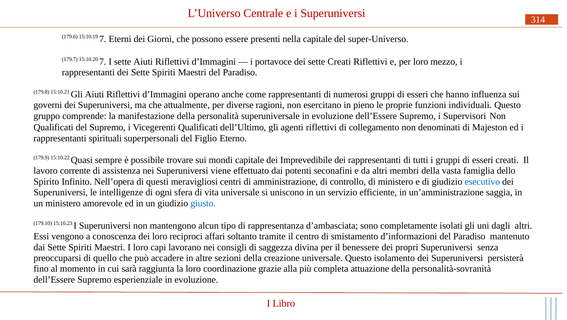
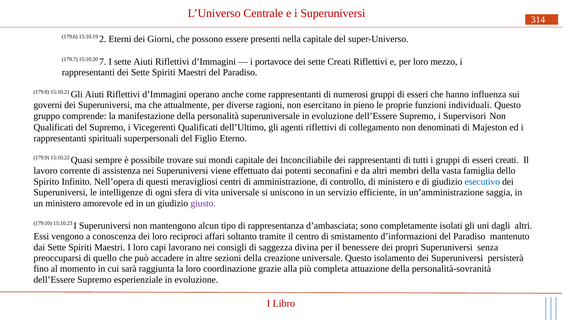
15:10.19 7: 7 -> 2 (103, 39)
Imprevedibile: Imprevedibile -> Inconciliabile (306, 160)
giusto colour: blue -> purple (203, 203)
